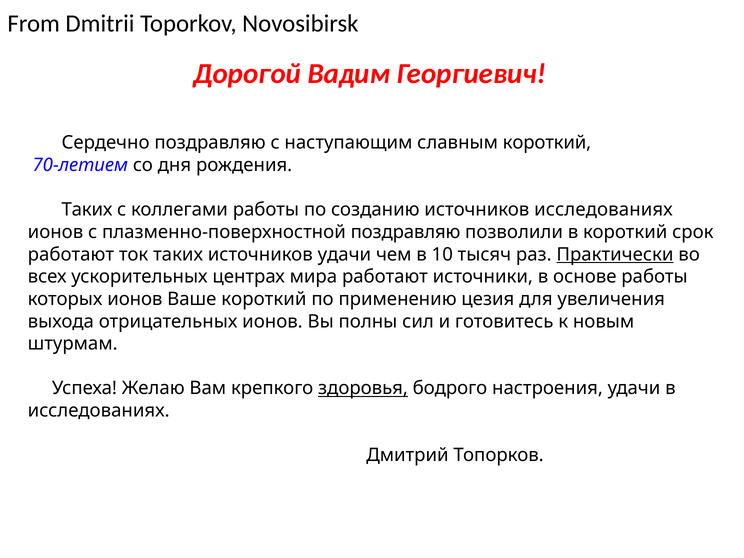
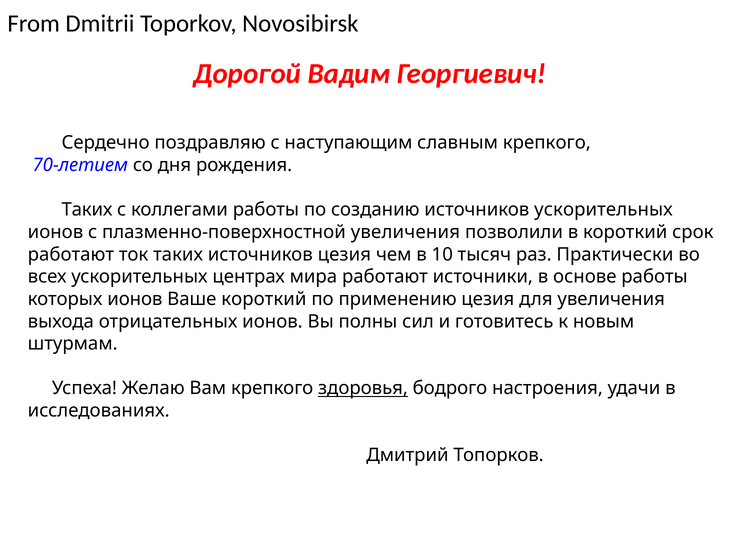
славным короткий: короткий -> крепкого (547, 143)
источников исследованиях: исследованиях -> ускорительных (603, 210)
плазменно-поверхностной поздравляю: поздравляю -> увеличения (405, 232)
источников удачи: удачи -> цезия (344, 254)
Практически underline: present -> none (615, 254)
